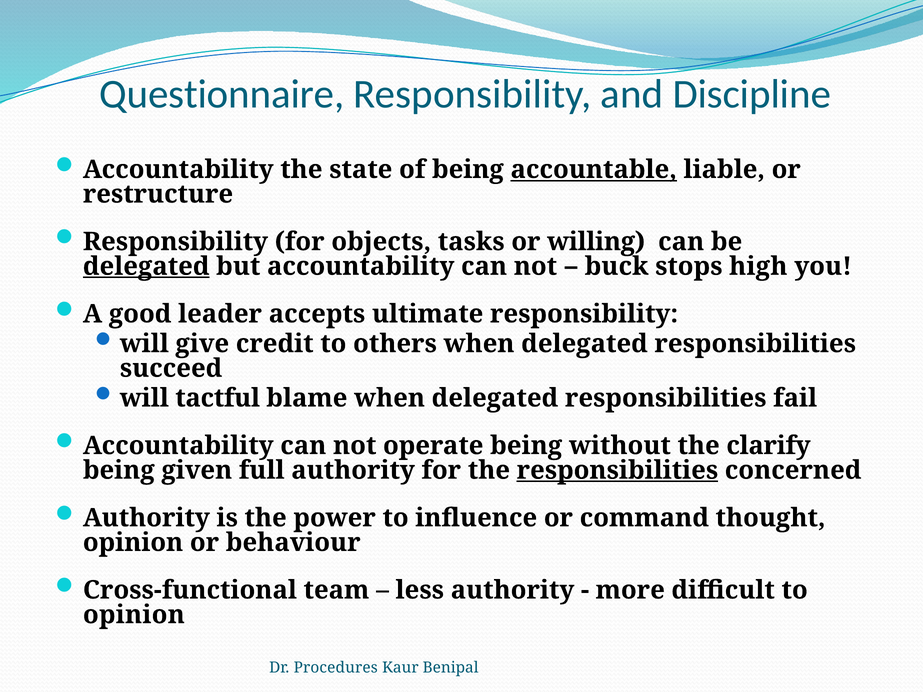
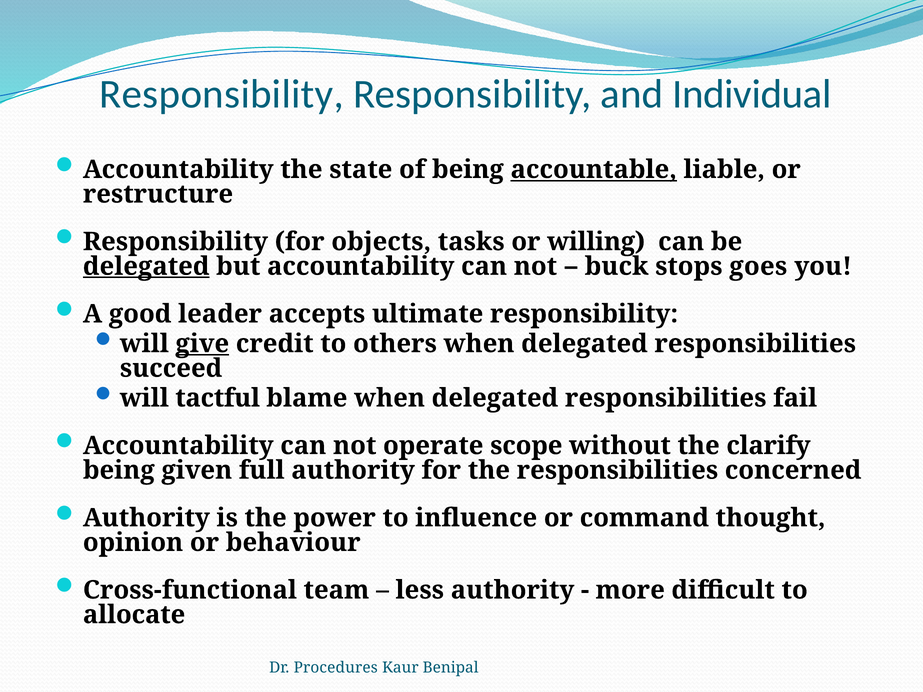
Questionnaire: Questionnaire -> Responsibility (222, 94)
Discipline: Discipline -> Individual (752, 94)
high: high -> goes (758, 266)
give underline: none -> present (202, 344)
operate being: being -> scope (526, 446)
responsibilities underline: present -> none (617, 470)
opinion: opinion -> allocate (134, 615)
